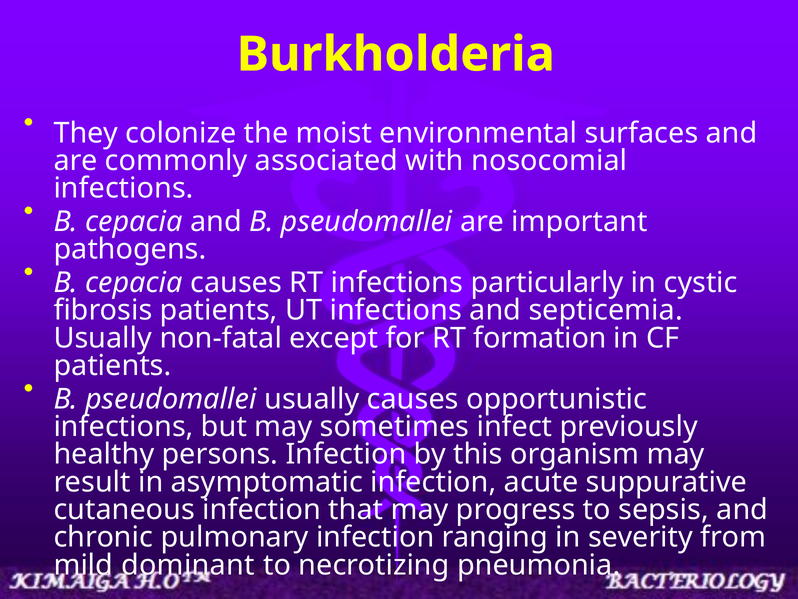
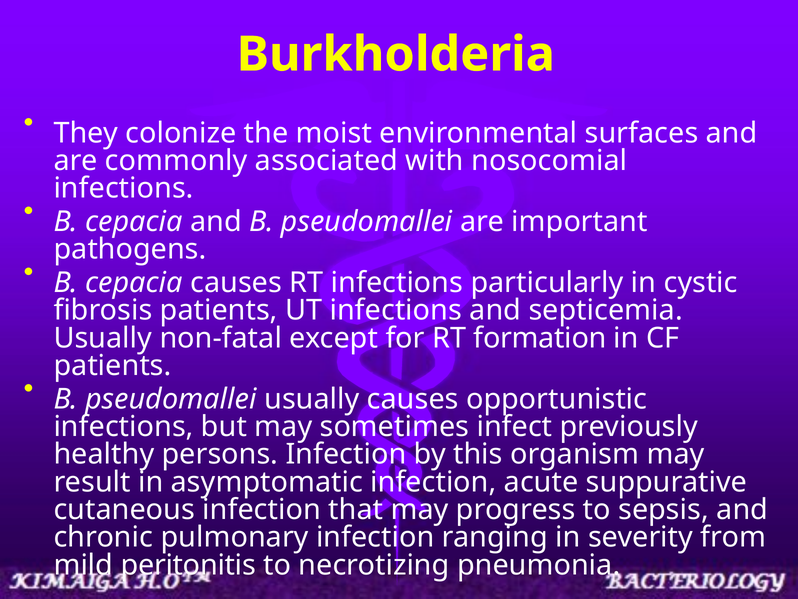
dominant: dominant -> peritonitis (188, 565)
